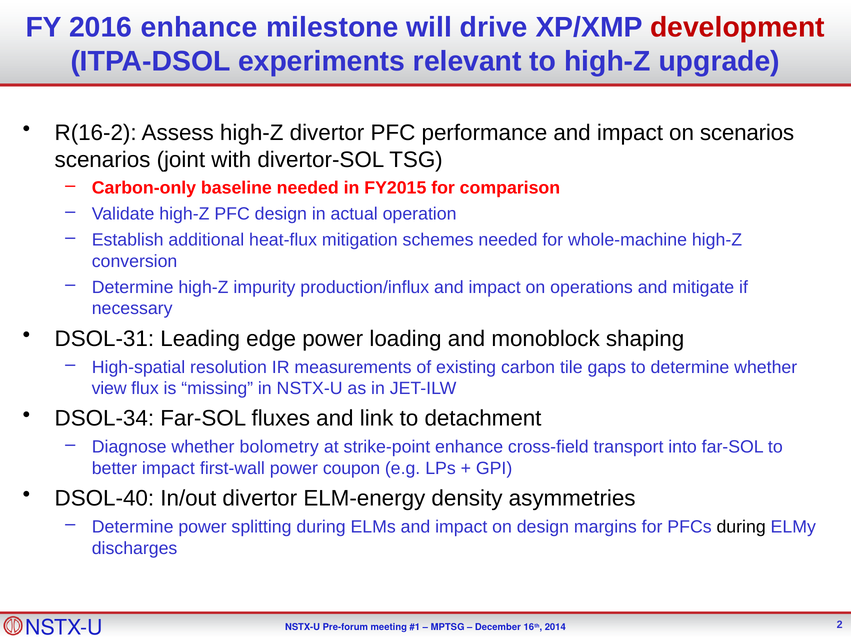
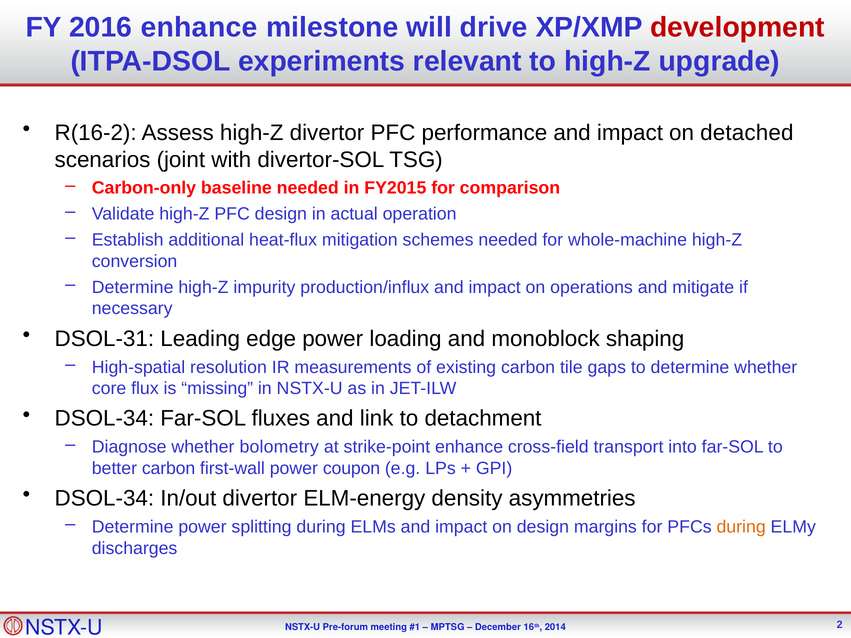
on scenarios: scenarios -> detached (747, 133)
view: view -> core (109, 389)
better impact: impact -> carbon (169, 468)
DSOL-40: DSOL-40 -> DSOL-34 (104, 499)
during colour: black -> orange (741, 527)
